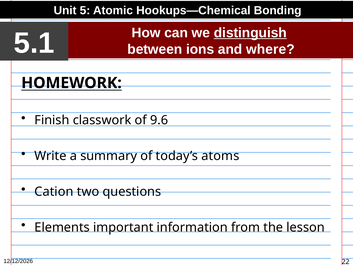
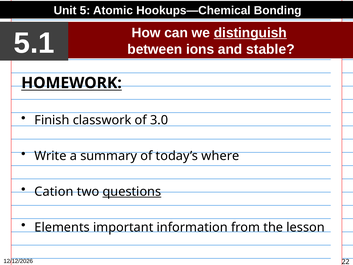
where: where -> stable (270, 49)
9.6: 9.6 -> 3.0 (159, 120)
atoms: atoms -> where (220, 156)
questions underline: none -> present (132, 191)
